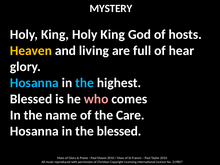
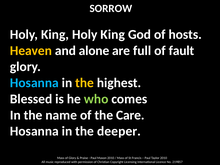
MYSTERY: MYSTERY -> SORROW (111, 8)
living: living -> alone (94, 51)
hear: hear -> fault (181, 51)
the colour: light blue -> yellow (85, 83)
who colour: pink -> light green (96, 99)
the blessed: blessed -> deeper (119, 131)
